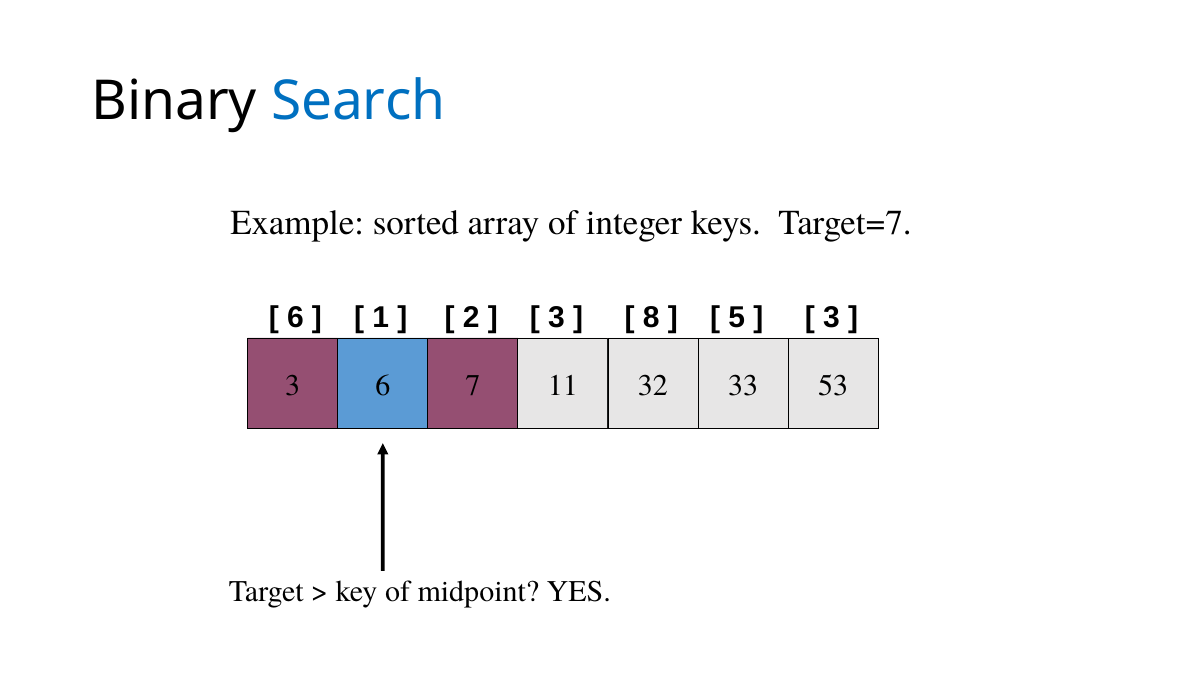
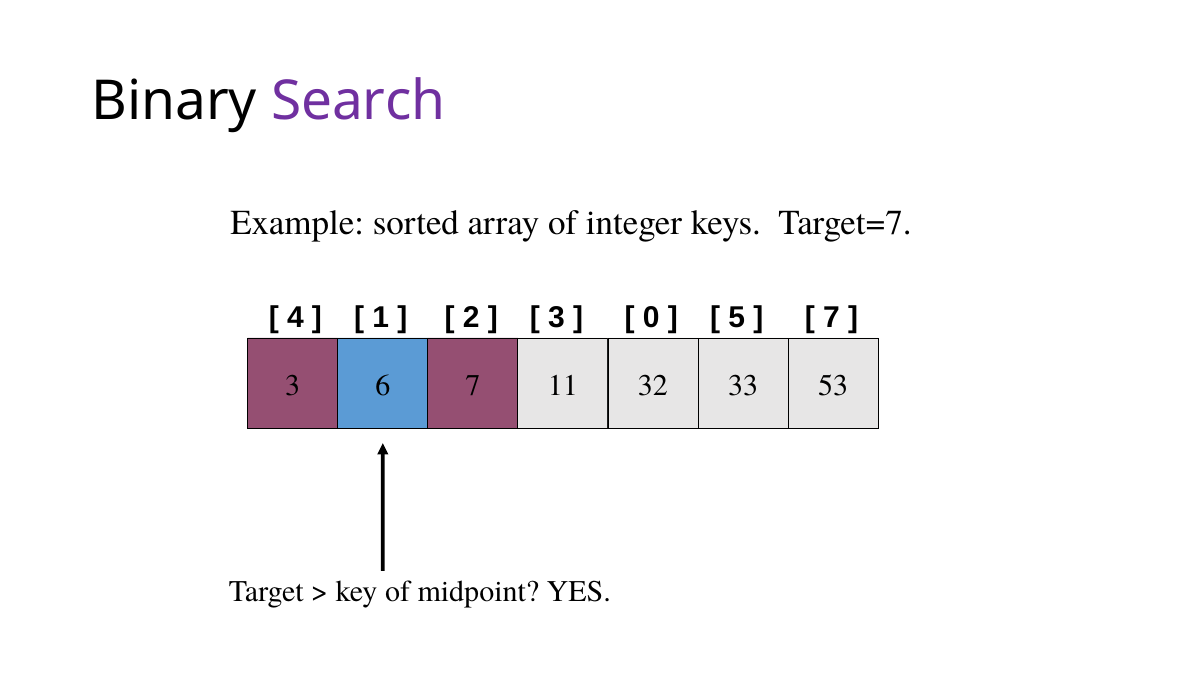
Search colour: blue -> purple (359, 101)
8: 8 -> 0 (651, 317)
3: 3 -> 7 (831, 317)
6: 6 -> 4 (295, 318)
